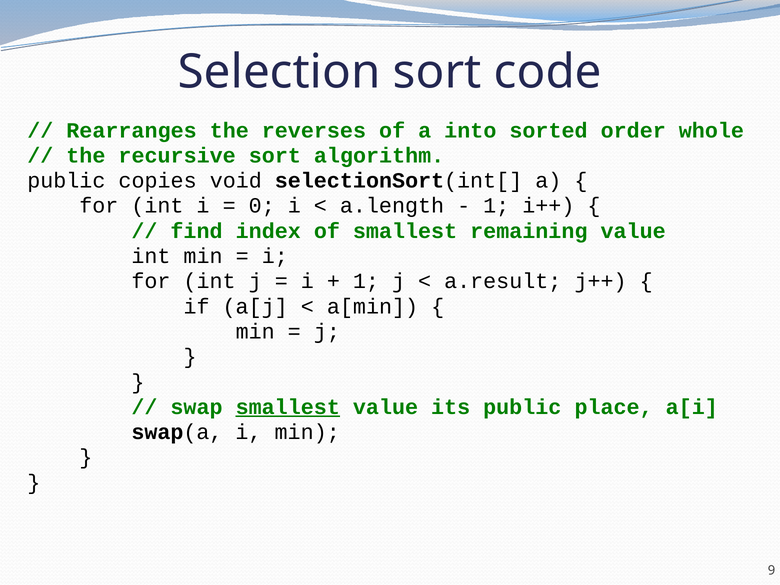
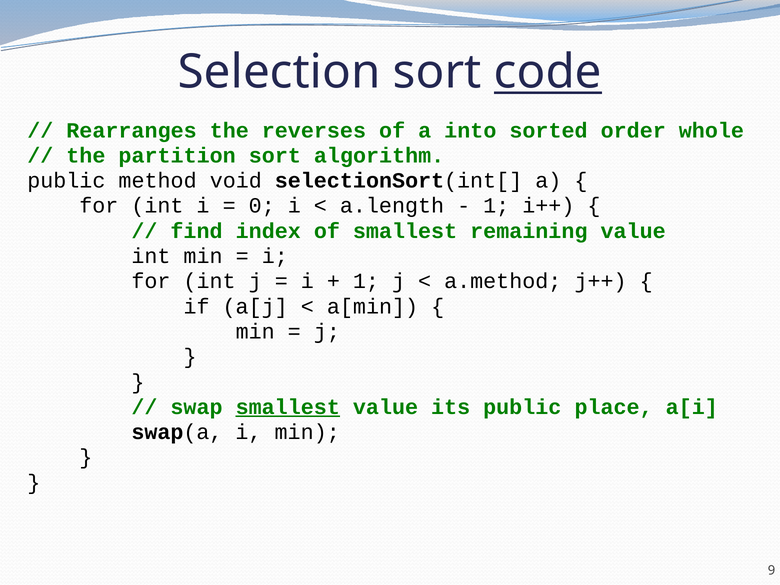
code underline: none -> present (548, 72)
recursive: recursive -> partition (177, 156)
copies: copies -> method (158, 181)
a.result: a.result -> a.method (503, 281)
